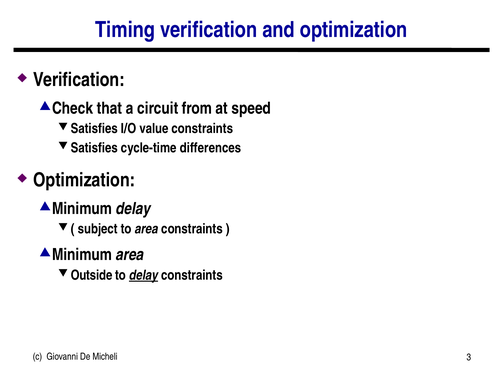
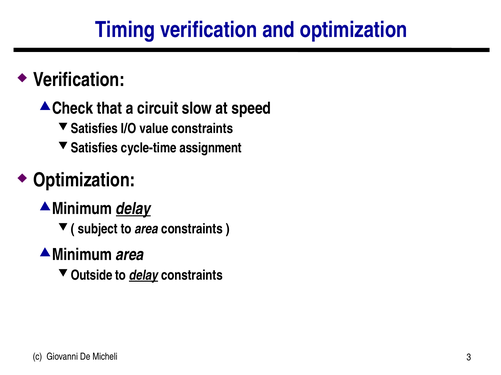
from: from -> slow (197, 108)
differences: differences -> assignment (211, 148)
delay underline: none -> present (133, 209)
